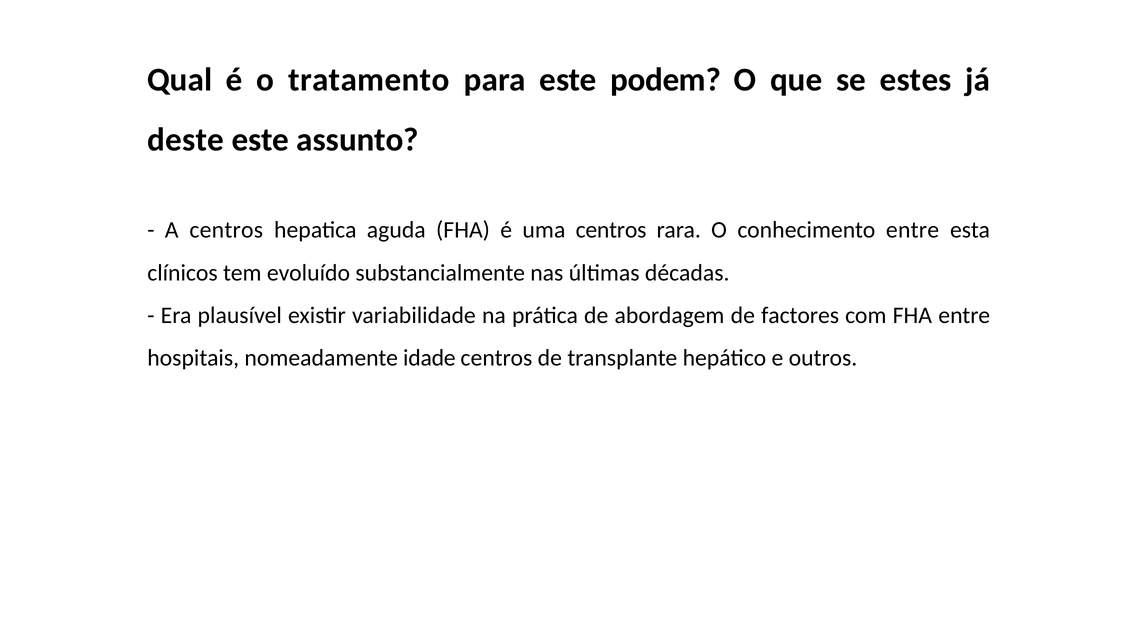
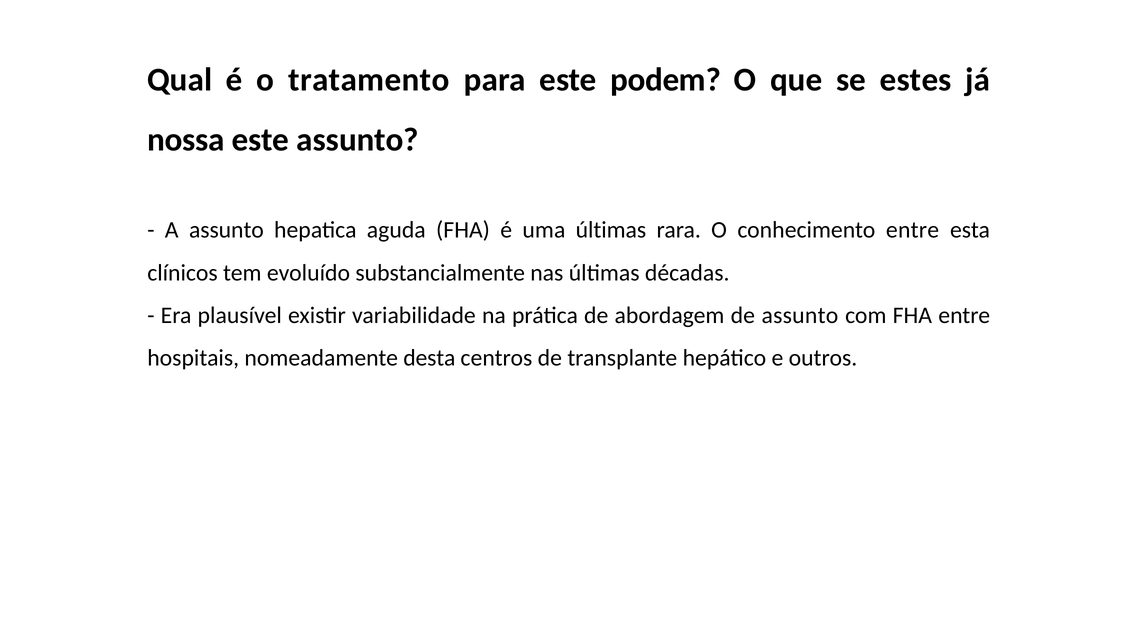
deste: deste -> nossa (186, 140)
A centros: centros -> assunto (226, 230)
uma centros: centros -> últimas (611, 230)
de factores: factores -> assunto (800, 315)
idade: idade -> desta (429, 358)
